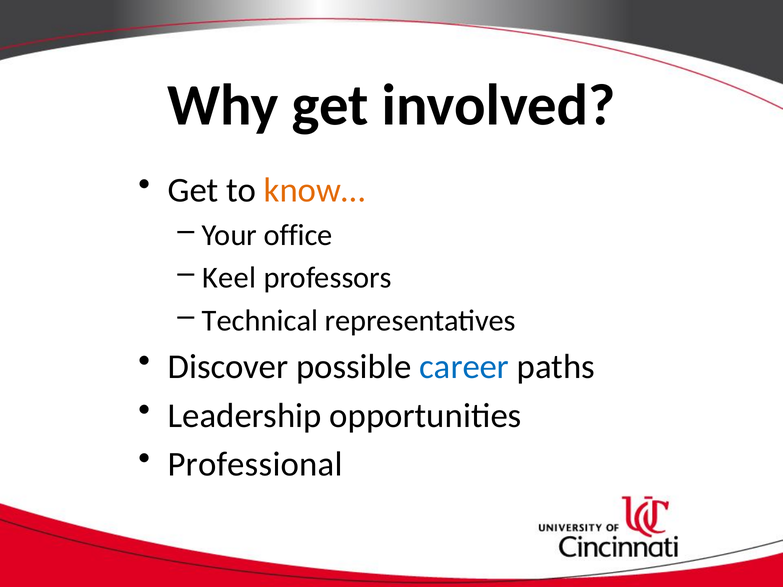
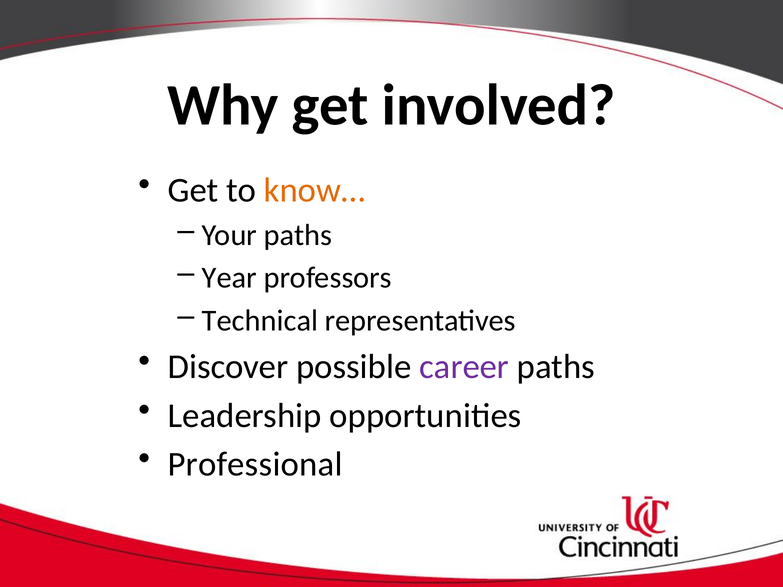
Your office: office -> paths (298, 235)
Keel: Keel -> Year (230, 278)
career colour: blue -> purple (464, 367)
